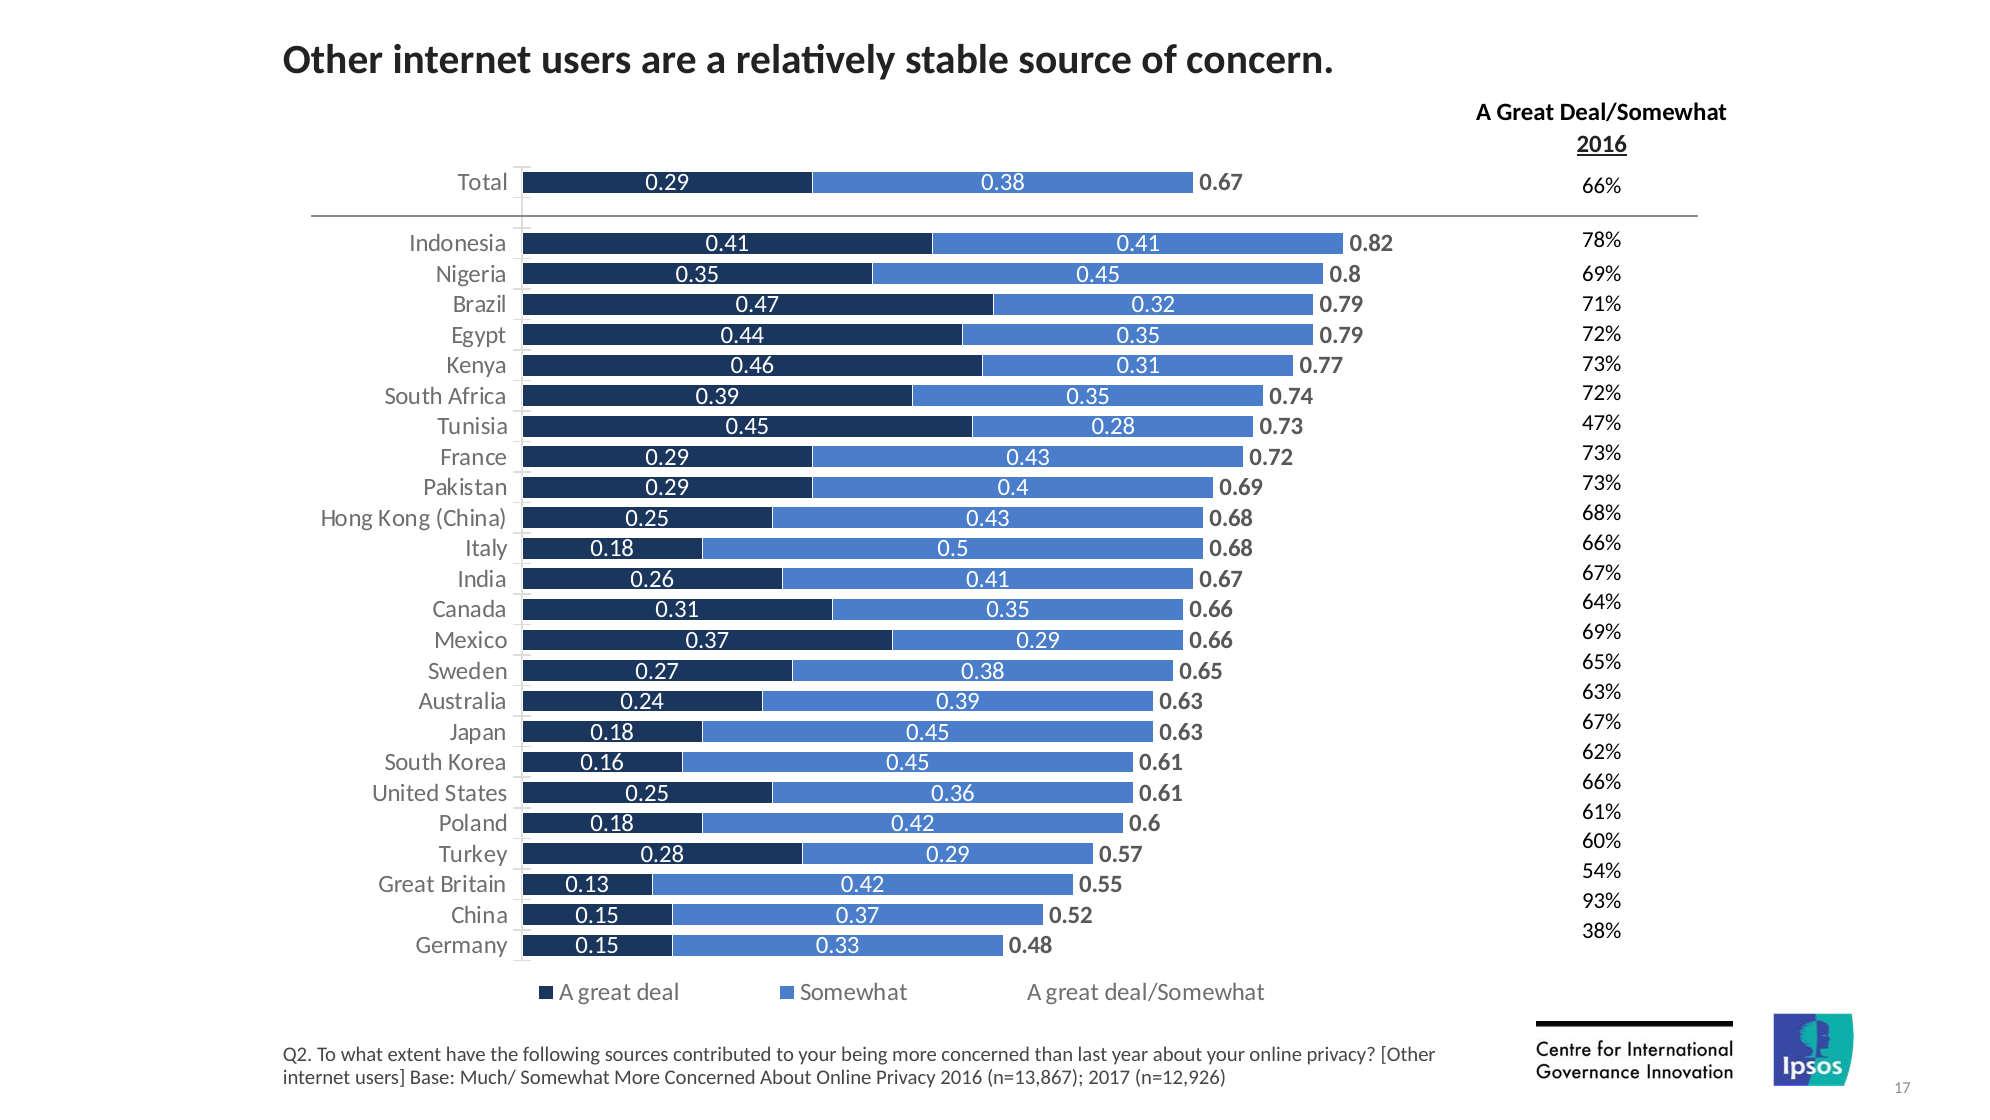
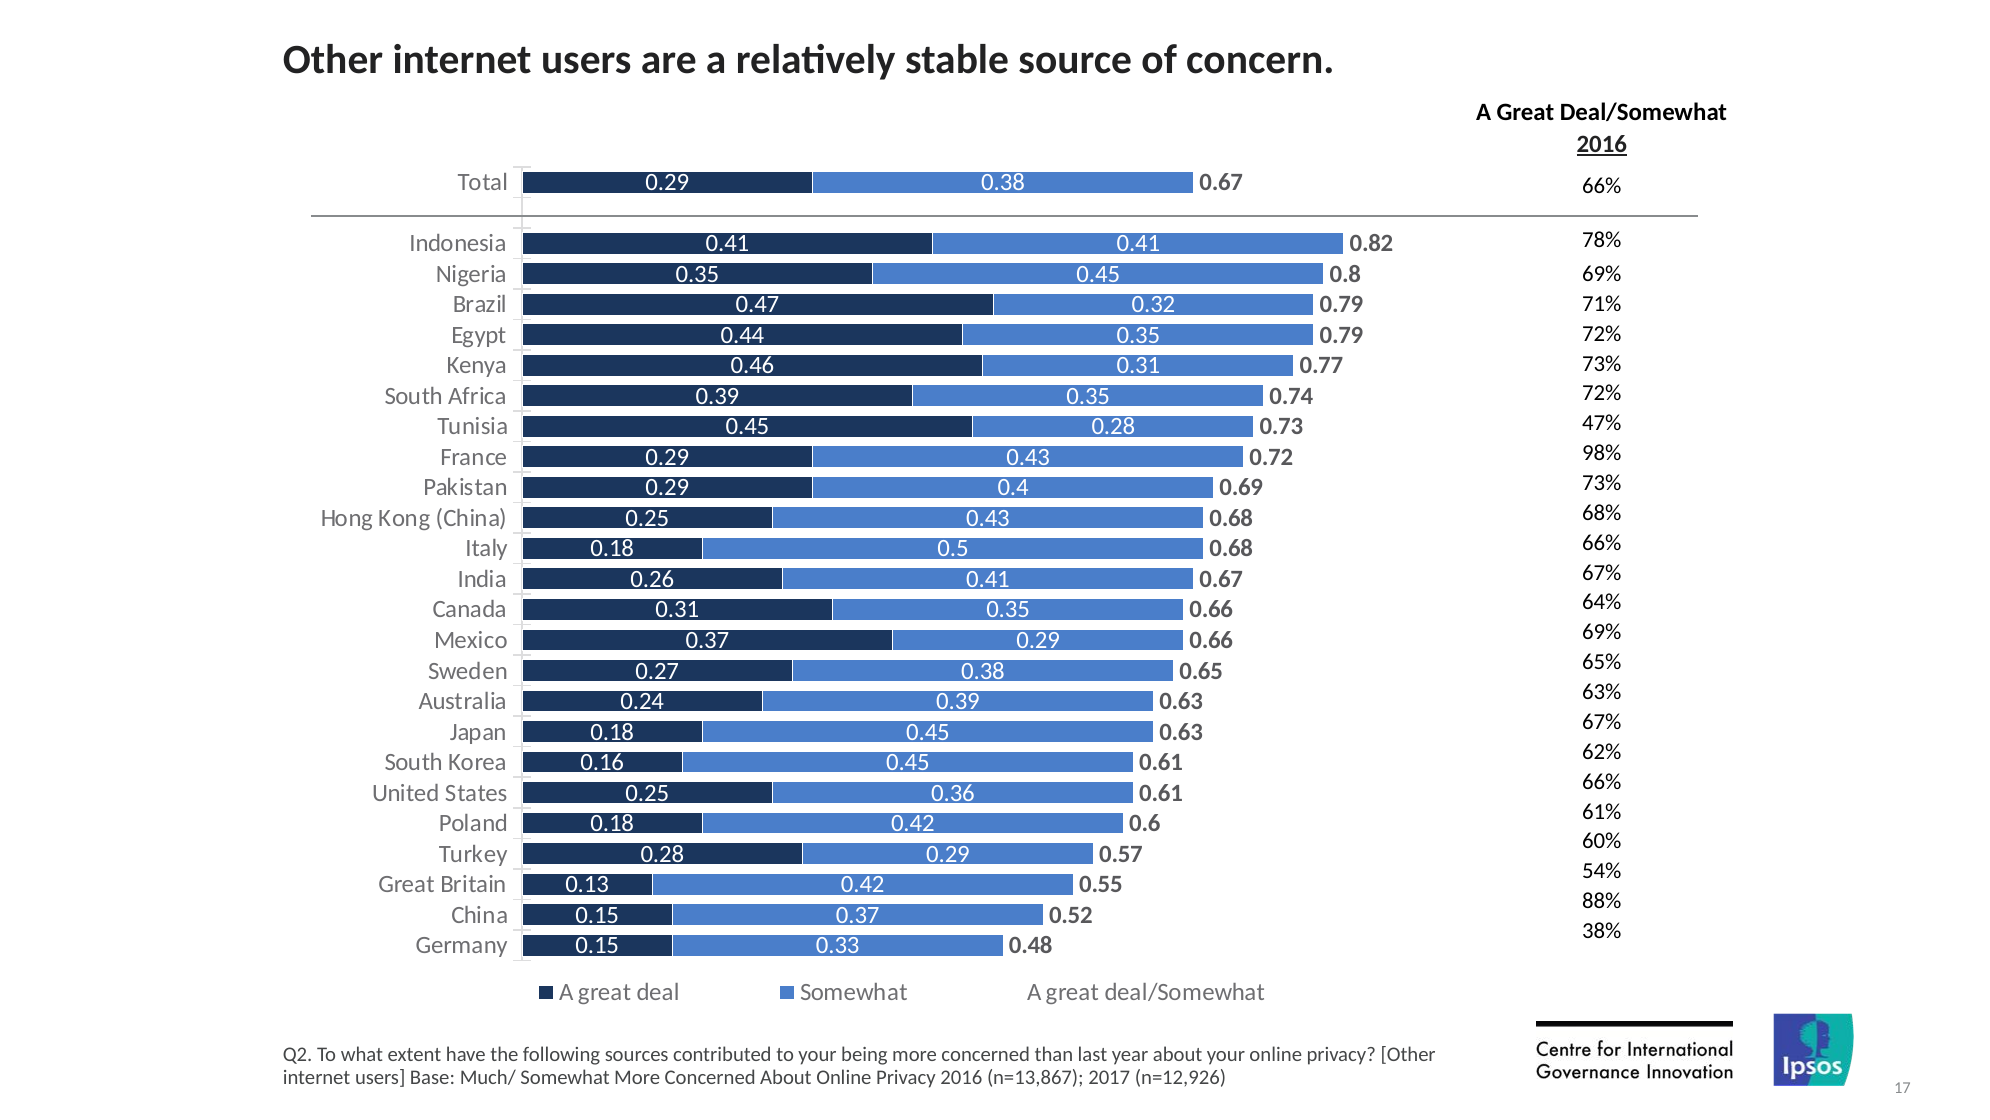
73%: 73% -> 98% (1602, 453)
93%: 93% -> 88% (1602, 901)
